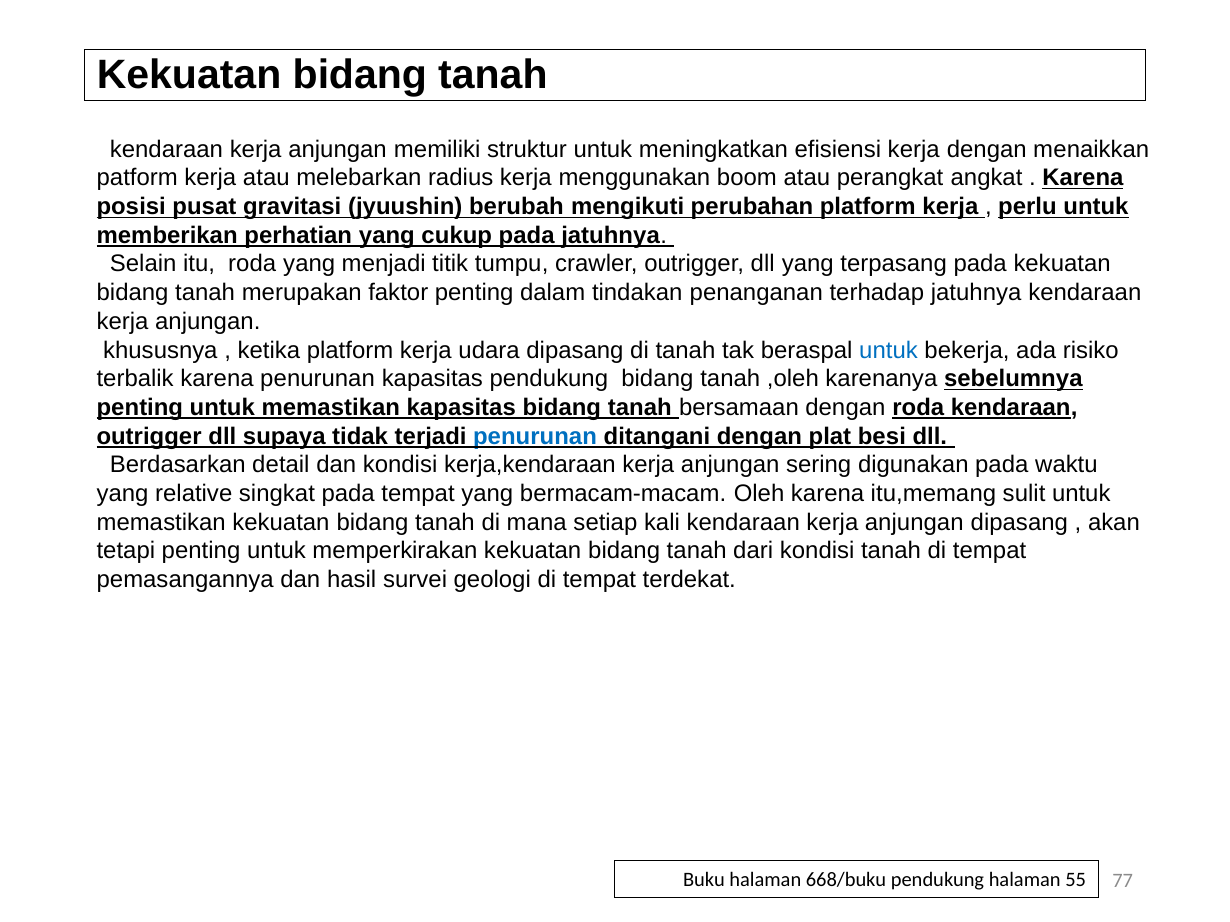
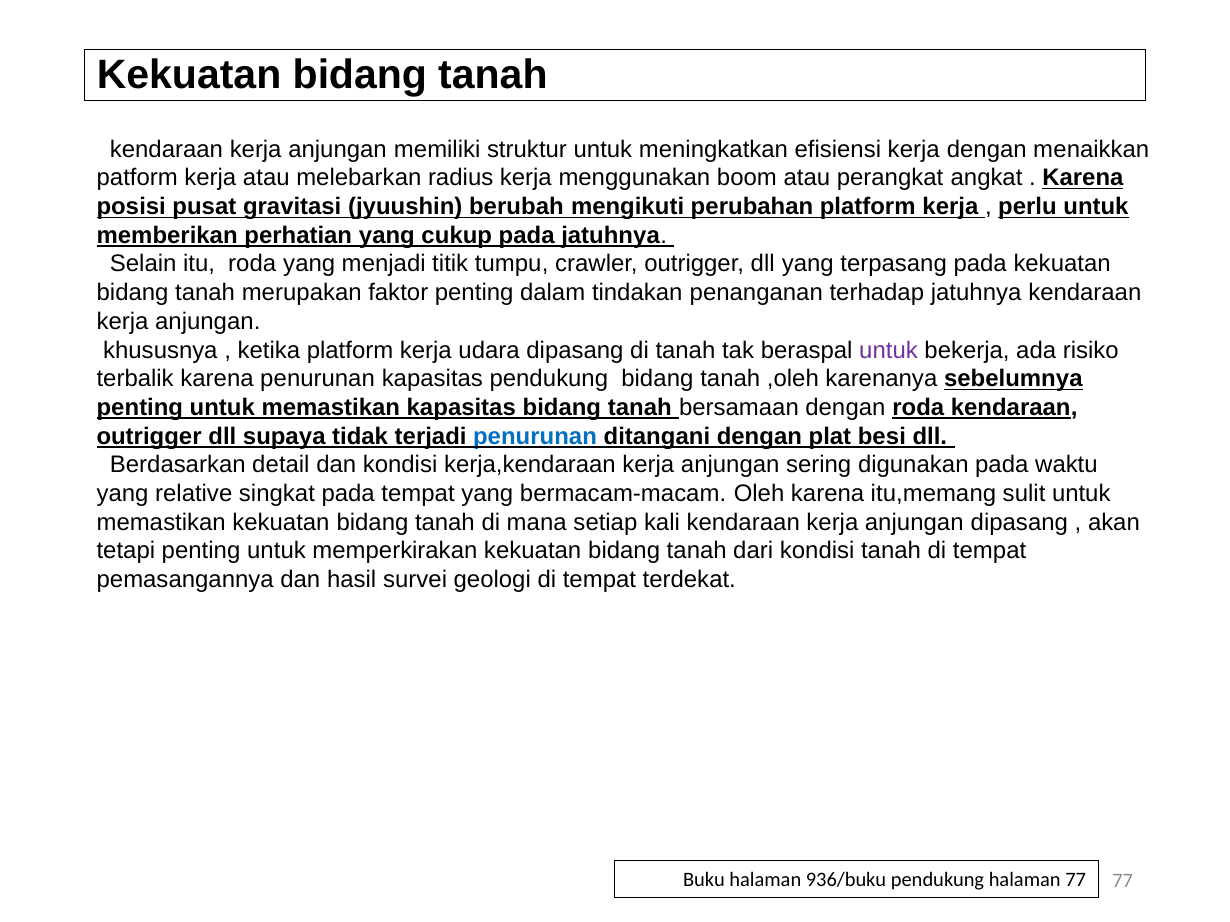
untuk colour: blue -> purple (889, 350)
668/buku: 668/buku -> 936/buku (846, 881)
halaman 55: 55 -> 77 (1076, 881)
